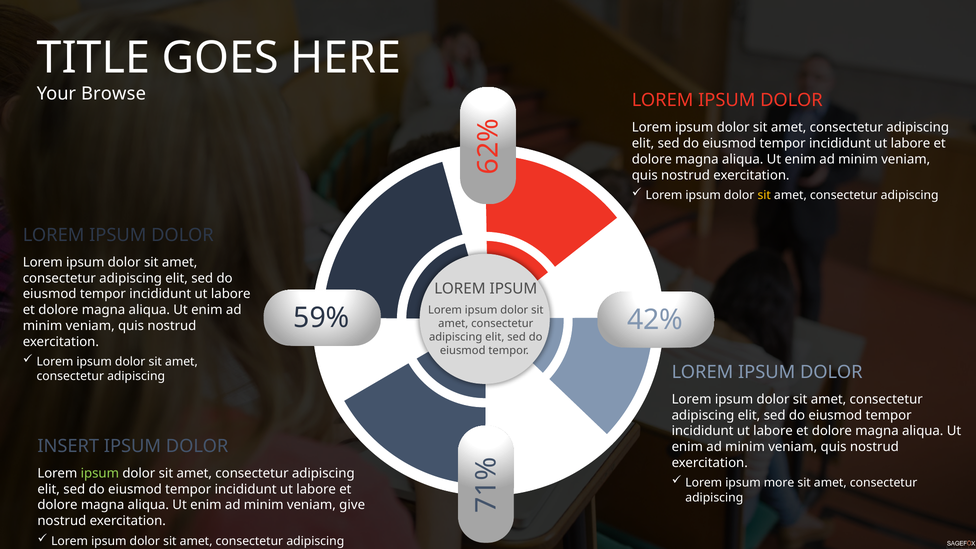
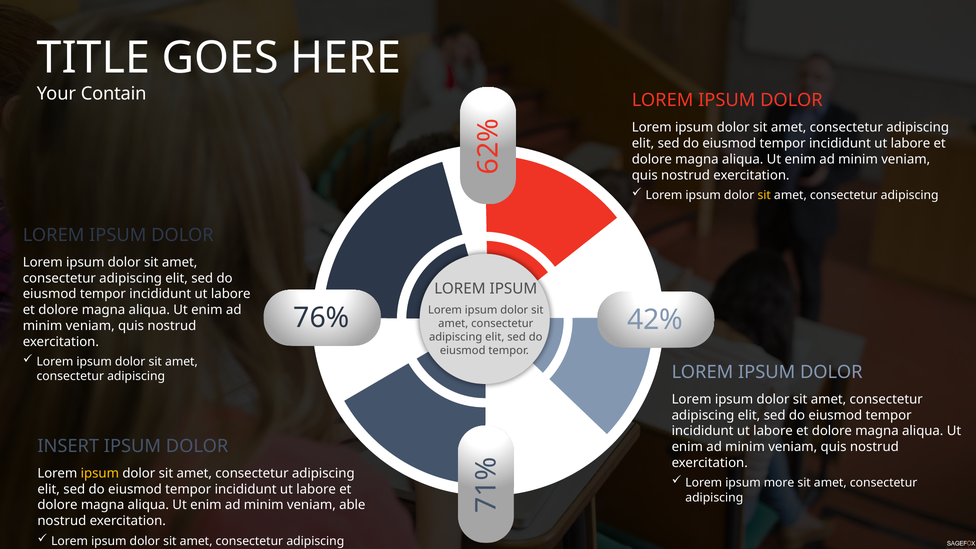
Browse: Browse -> Contain (114, 94)
59%: 59% -> 76% (321, 318)
ipsum colour: light green -> yellow (100, 473)
give: give -> able (352, 505)
